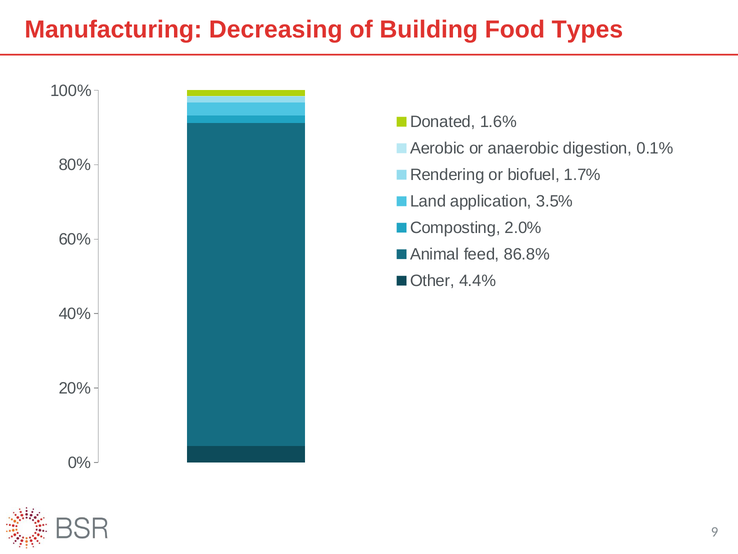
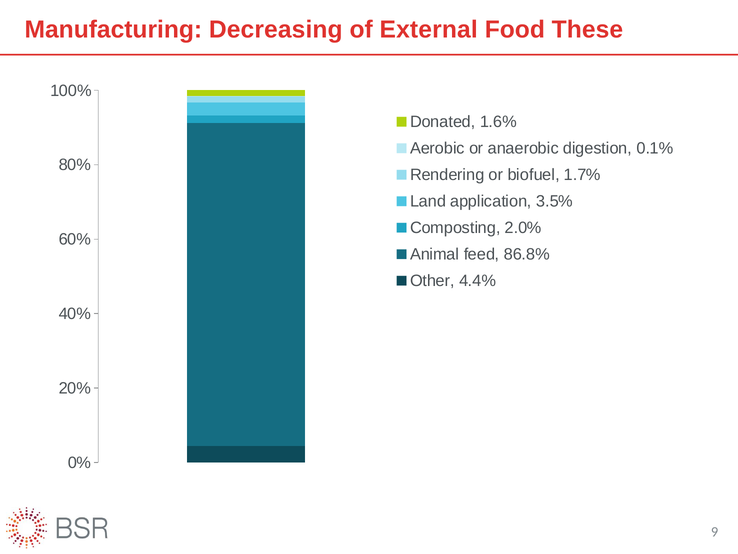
Building: Building -> External (429, 29)
Types: Types -> These (587, 29)
